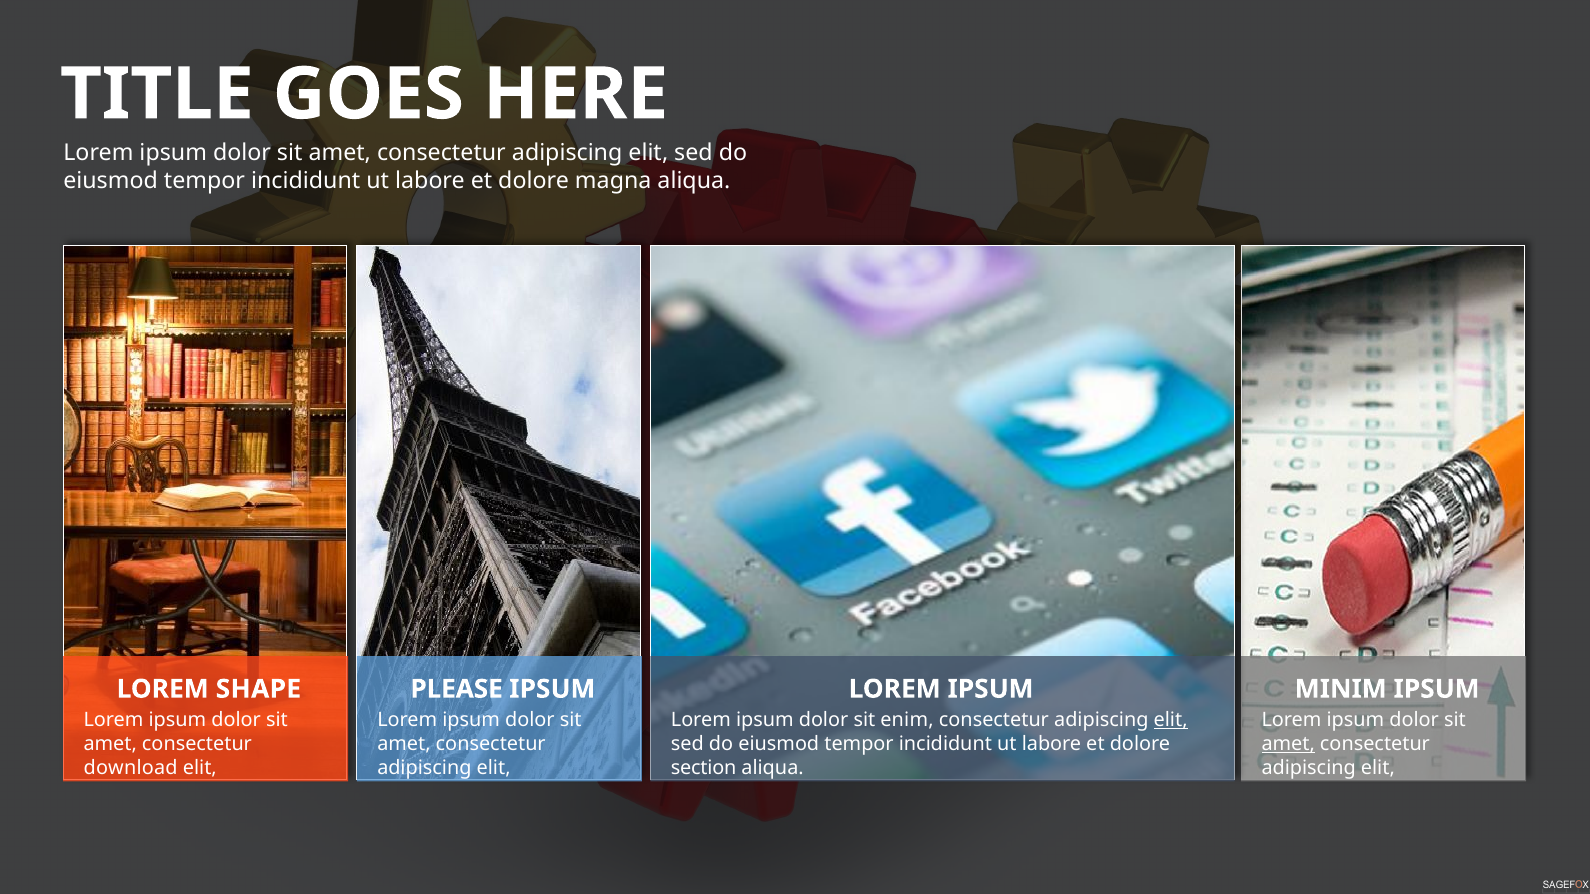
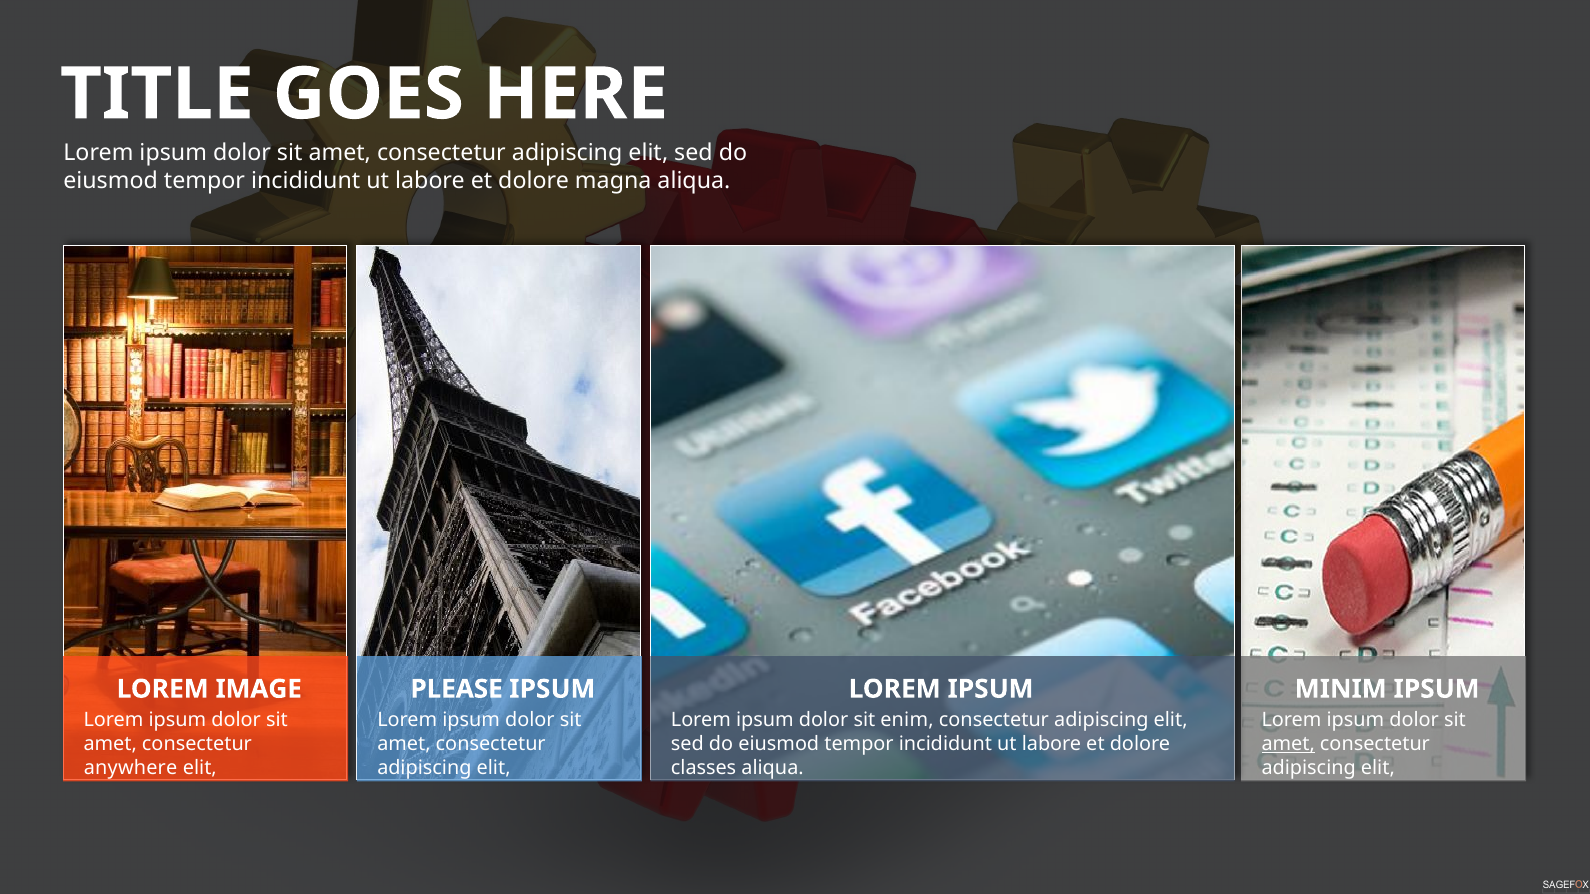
SHAPE: SHAPE -> IMAGE (259, 689)
elit underline: present -> none (1171, 721)
download: download -> anywhere (131, 768)
section: section -> classes (704, 768)
